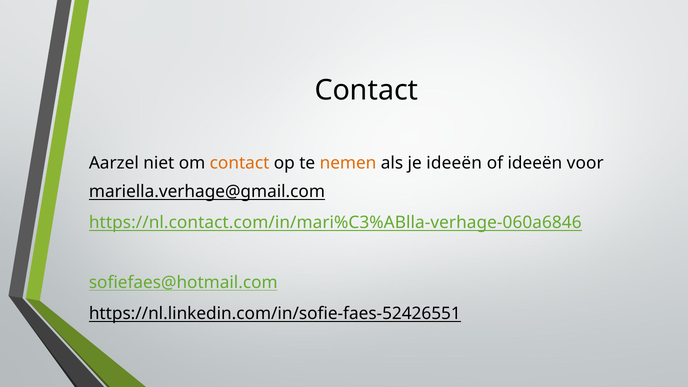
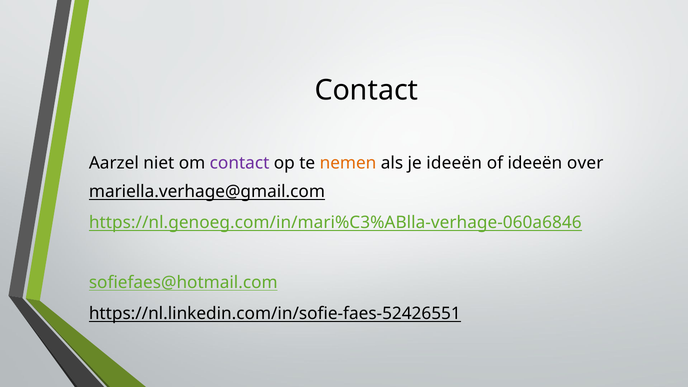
contact colour: orange -> purple (240, 163)
voor: voor -> over (585, 163)
https://nl.contact.com/in/mari%C3%ABlla-verhage-060a6846: https://nl.contact.com/in/mari%C3%ABlla-verhage-060a6846 -> https://nl.genoeg.com/in/mari%C3%ABlla-verhage-060a6846 (335, 223)
